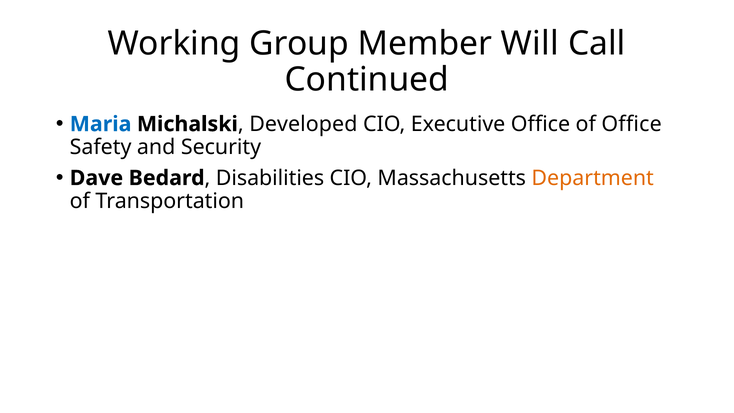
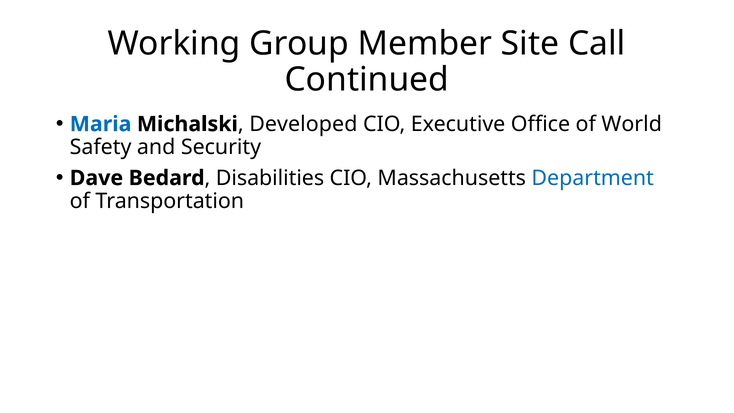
Will: Will -> Site (530, 43)
of Office: Office -> World (632, 124)
Department colour: orange -> blue (593, 178)
